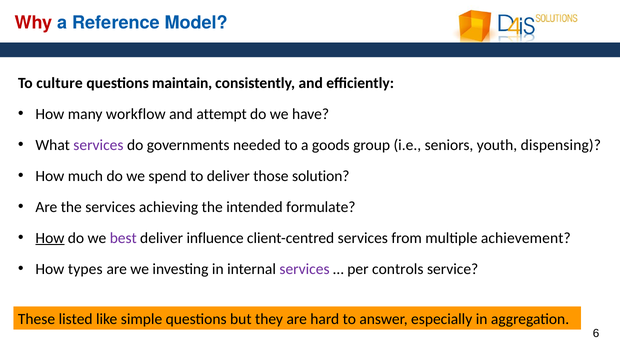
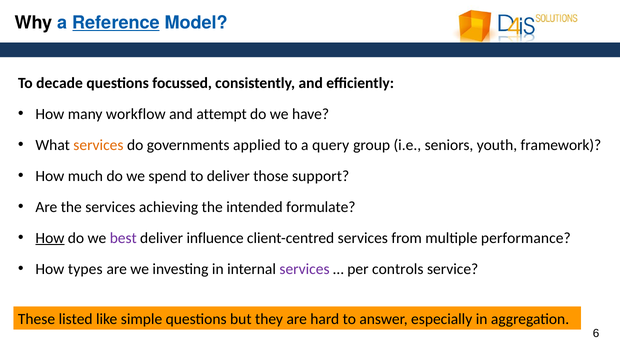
Why colour: red -> black (34, 23)
Reference underline: none -> present (116, 23)
culture: culture -> decade (60, 83)
maintain: maintain -> focussed (182, 83)
services colour: purple -> orange (98, 145)
needed: needed -> applied (257, 145)
goods: goods -> query (331, 145)
dispensing: dispensing -> framework (561, 145)
solution: solution -> support (321, 176)
achievement: achievement -> performance (526, 238)
